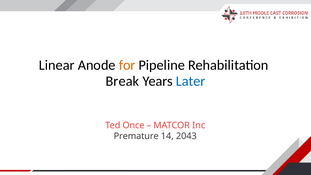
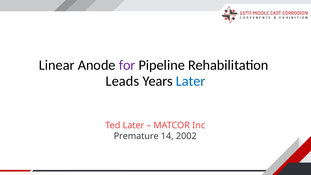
for colour: orange -> purple (127, 65)
Break: Break -> Leads (122, 81)
Ted Once: Once -> Later (133, 125)
2043: 2043 -> 2002 (186, 136)
